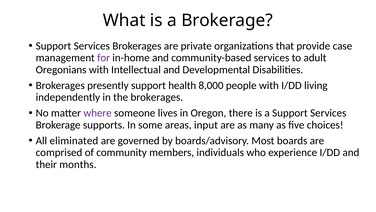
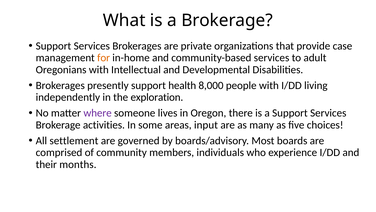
for colour: purple -> orange (104, 58)
the brokerages: brokerages -> exploration (157, 97)
supports: supports -> activities (104, 125)
eliminated: eliminated -> settlement (74, 140)
